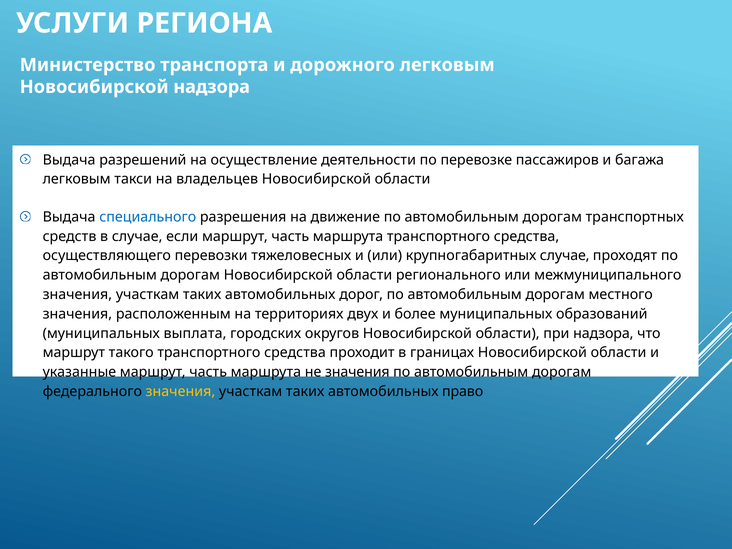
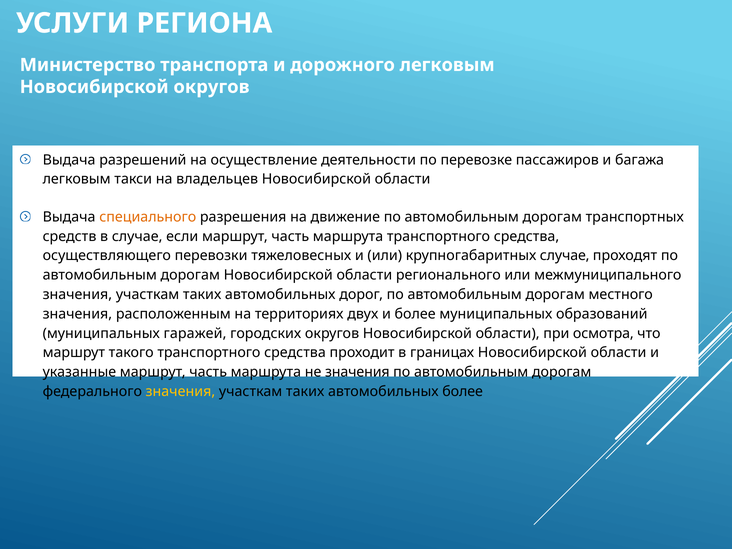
Новосибирской надзора: надзора -> округов (212, 87)
специального colour: blue -> orange (148, 217)
выплата: выплата -> гаражей (195, 333)
при надзора: надзора -> осмотра (603, 333)
автомобильных право: право -> более (463, 392)
